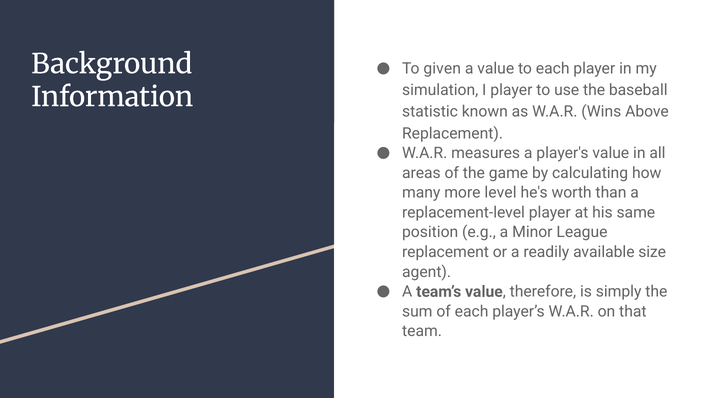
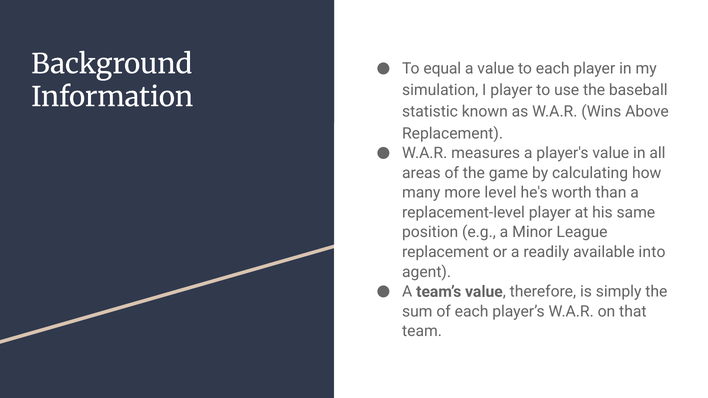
given: given -> equal (442, 68)
size: size -> into (652, 252)
